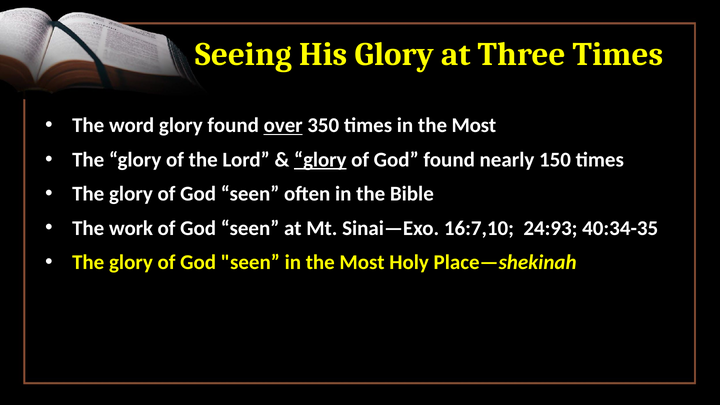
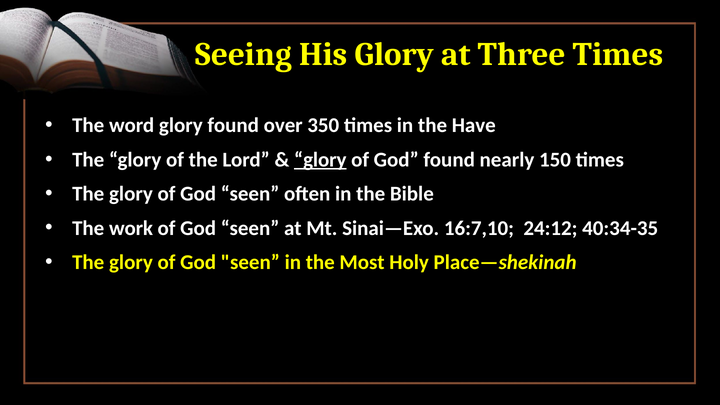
over underline: present -> none (283, 126)
times in the Most: Most -> Have (474, 126)
24:93: 24:93 -> 24:12 (550, 228)
